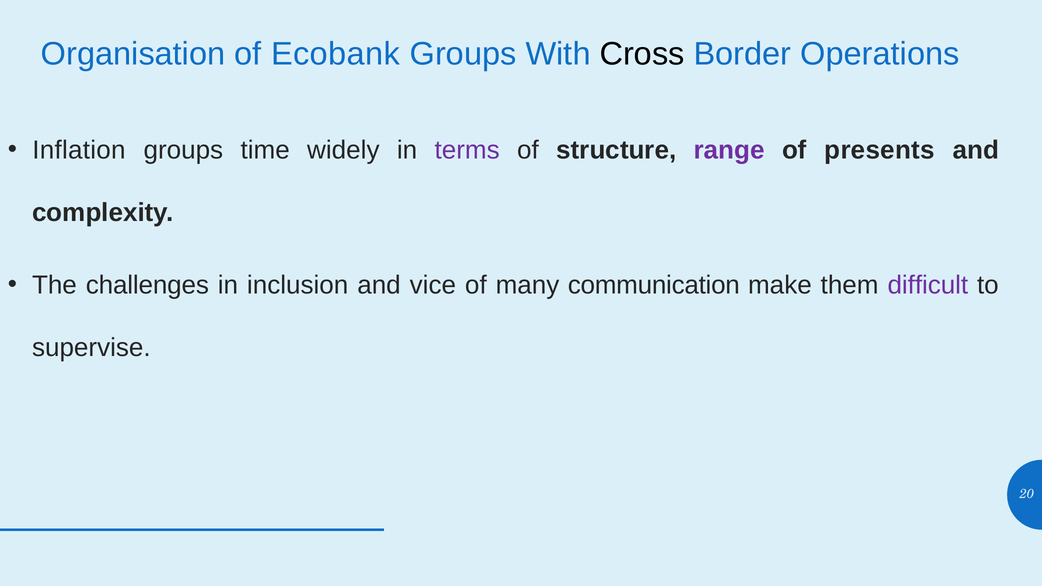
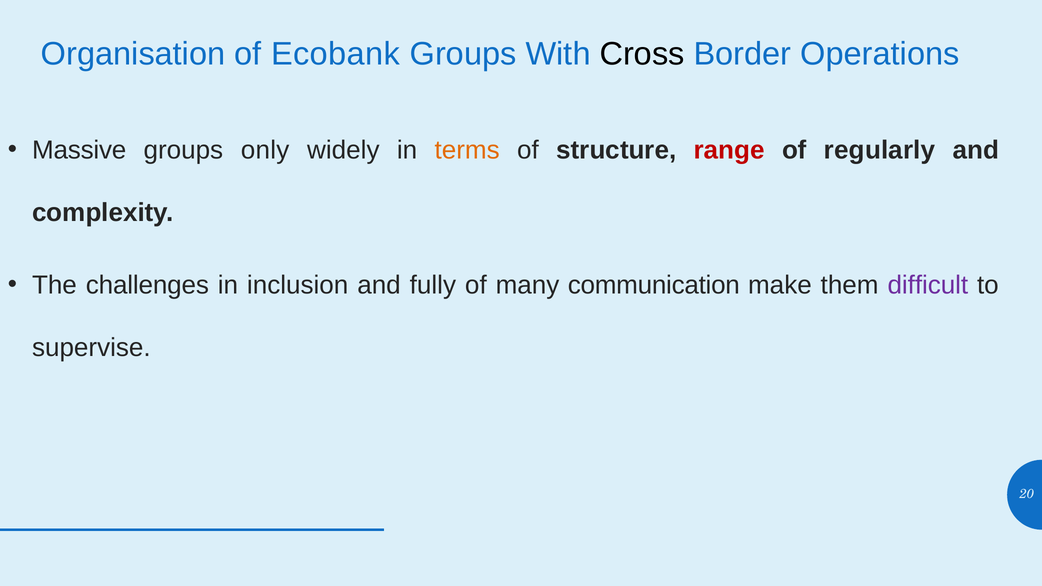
Inflation: Inflation -> Massive (79, 150)
time: time -> only (265, 150)
terms colour: purple -> orange (467, 150)
range colour: purple -> red (729, 150)
presents: presents -> regularly (880, 150)
vice: vice -> fully (433, 285)
